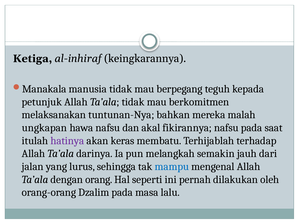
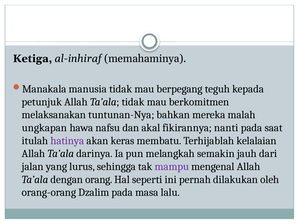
keingkarannya: keingkarannya -> memahaminya (145, 59)
fikirannya nafsu: nafsu -> nanti (226, 128)
terhadap: terhadap -> kelalaian (257, 141)
mampu colour: blue -> purple (172, 167)
